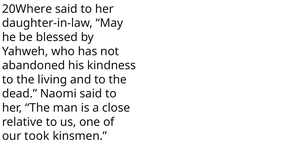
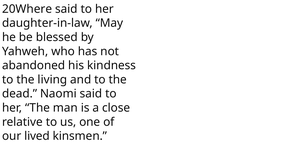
took: took -> lived (37, 136)
